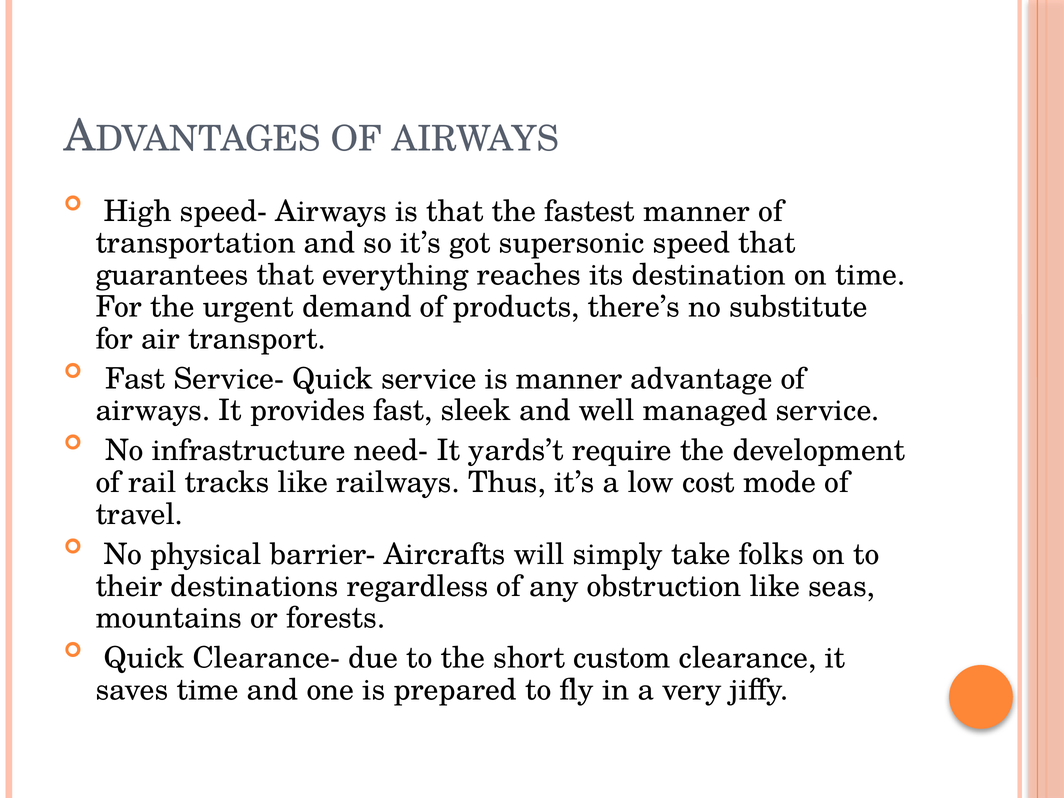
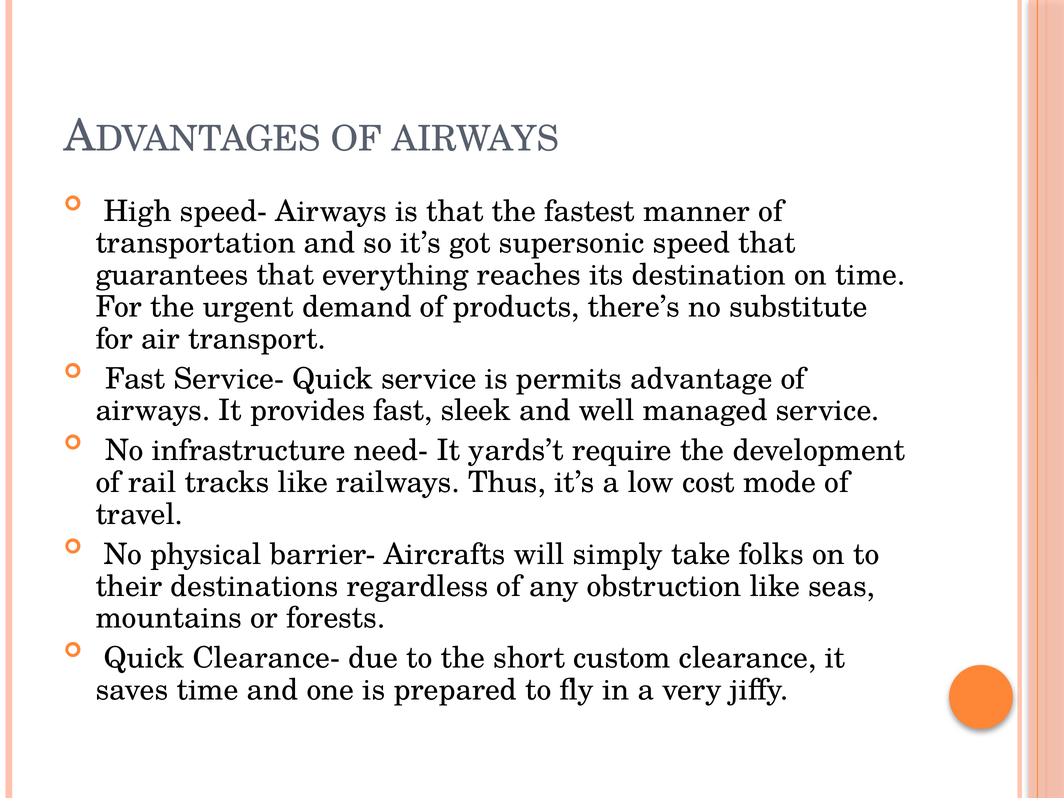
is manner: manner -> permits (569, 379)
